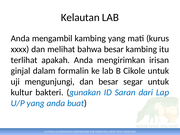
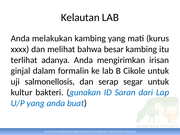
mengambil: mengambil -> melakukan (52, 38)
apakah: apakah -> adanya (56, 60)
mengunjungi: mengunjungi -> salmonellosis (50, 82)
dan besar: besar -> serap (108, 82)
